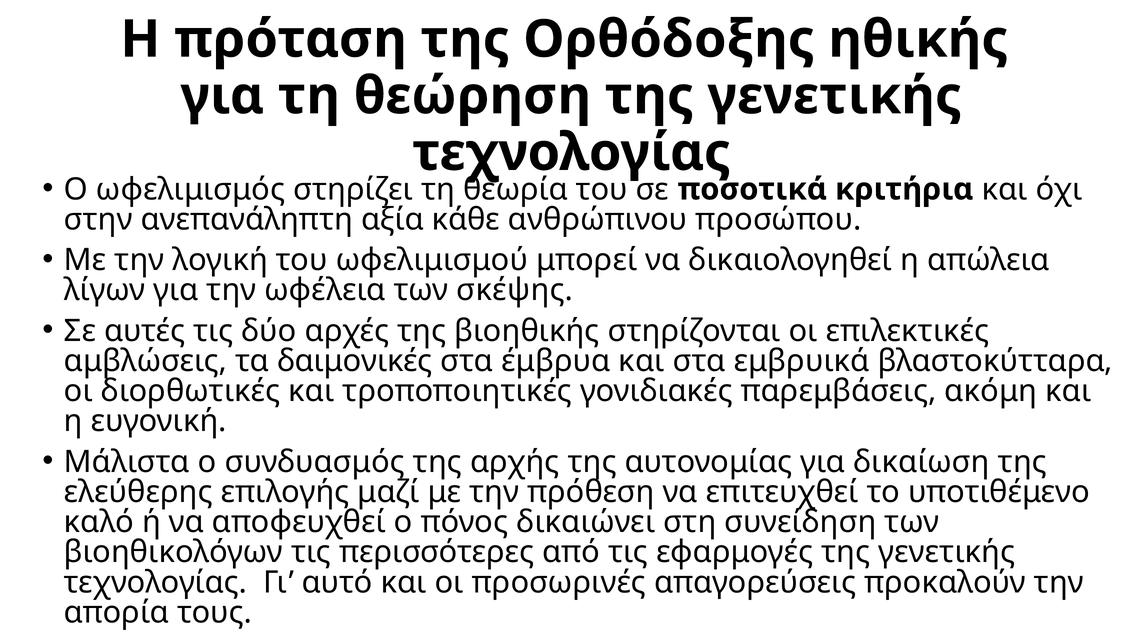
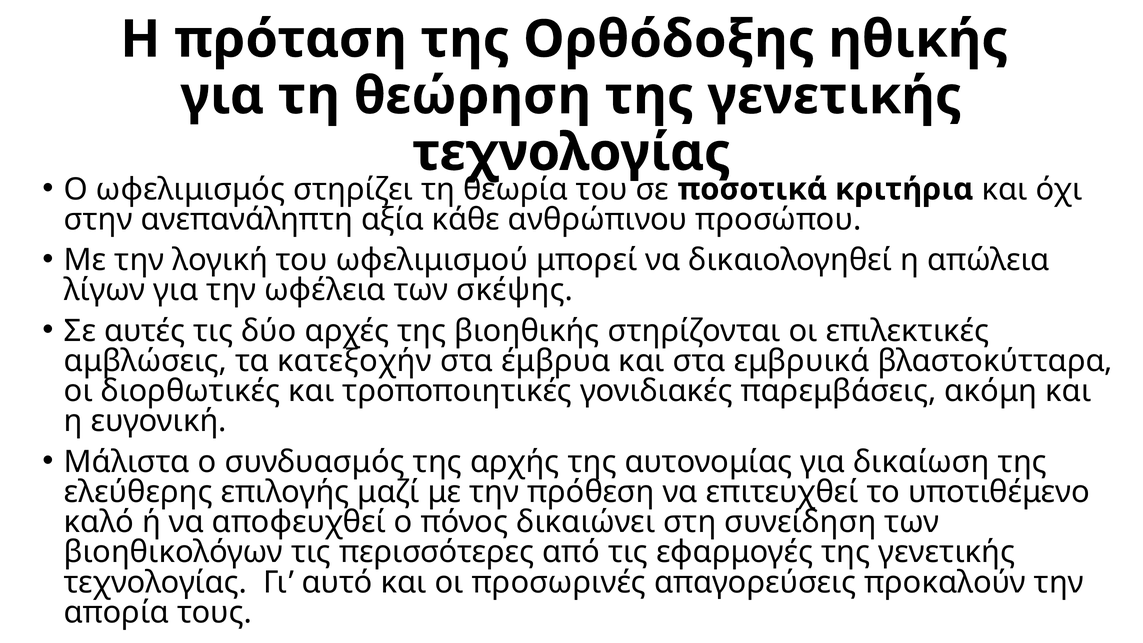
δαιμονικές: δαιμονικές -> κατεξοχήν (355, 361)
